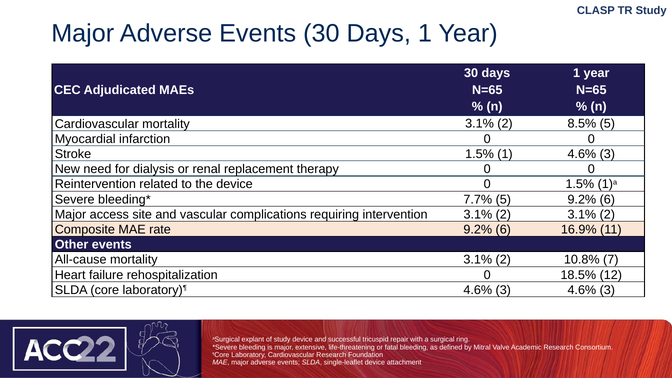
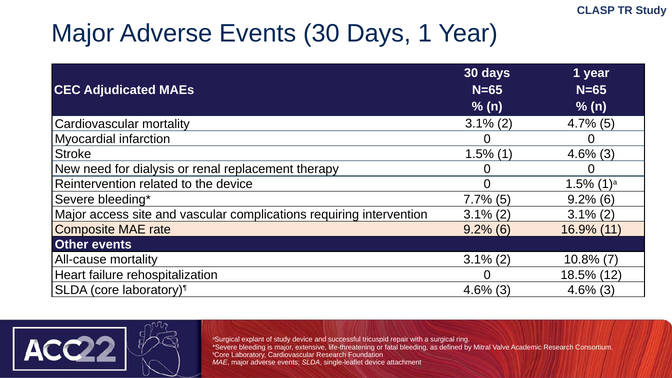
8.5%: 8.5% -> 4.7% (582, 123)
